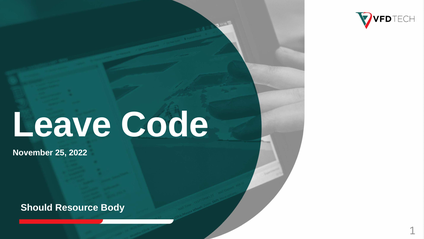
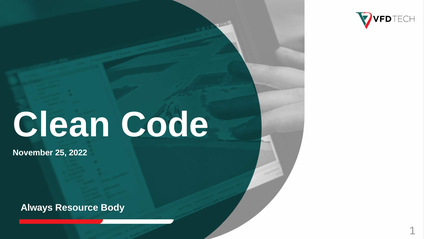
Leave: Leave -> Clean (62, 125)
Should: Should -> Always (37, 207)
